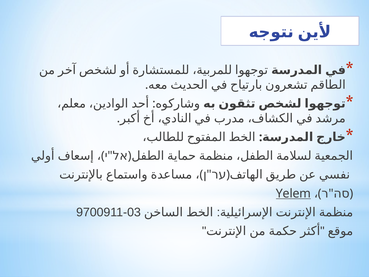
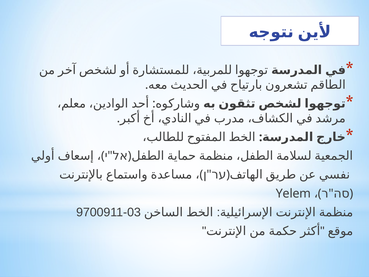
Yelem underline: present -> none (293, 193)
